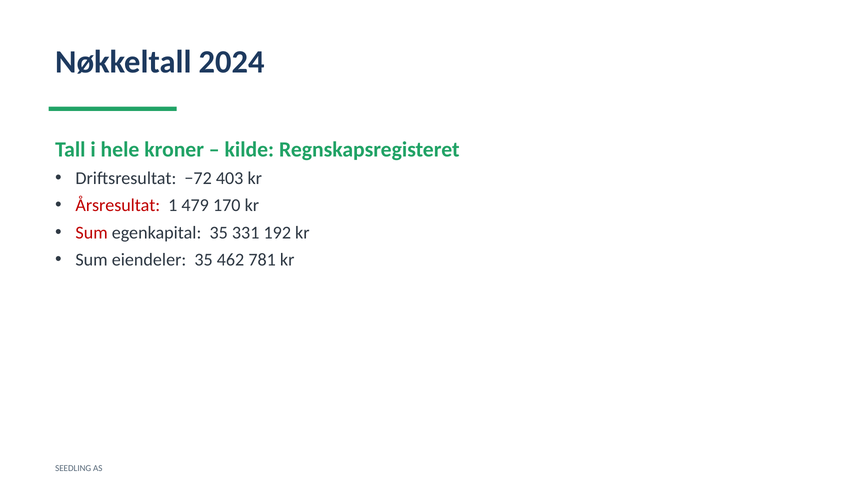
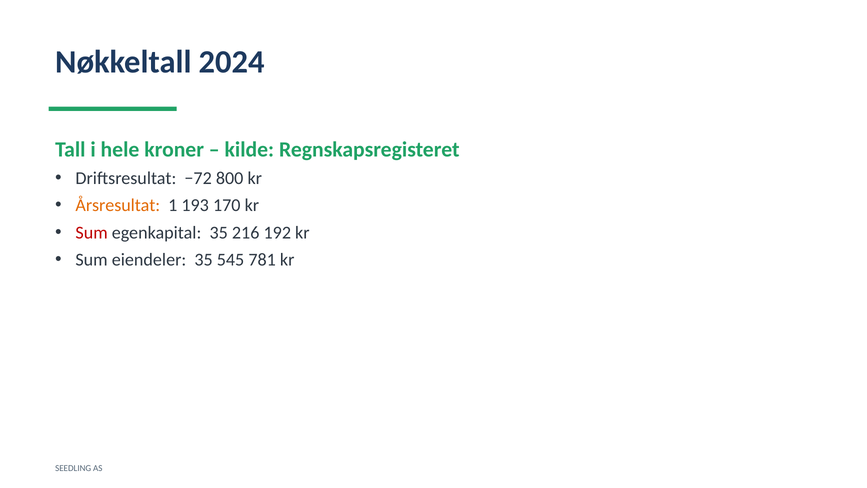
403: 403 -> 800 (230, 178)
Årsresultat colour: red -> orange (118, 205)
479: 479 -> 193 (195, 205)
331: 331 -> 216 (246, 233)
462: 462 -> 545 (231, 260)
